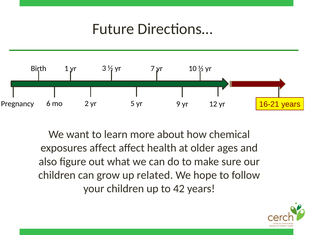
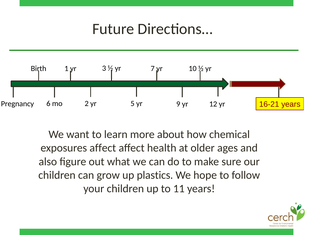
related: related -> plastics (155, 175)
42: 42 -> 11 (179, 189)
